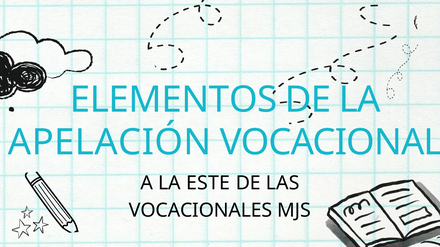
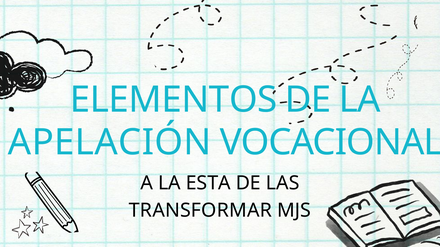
ESTE: ESTE -> ESTA (208, 183)
VOCACIONALES: VOCACIONALES -> TRANSFORMAR (200, 211)
